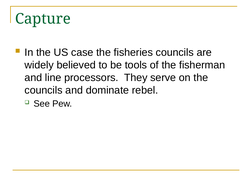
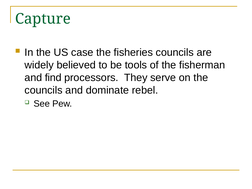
line: line -> find (53, 78)
